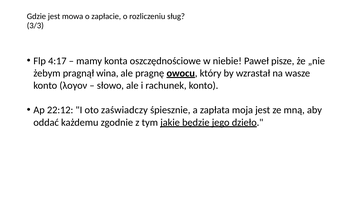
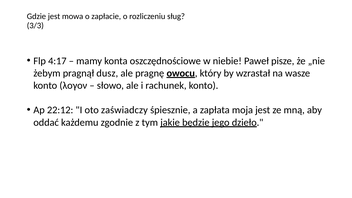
wina: wina -> dusz (107, 73)
